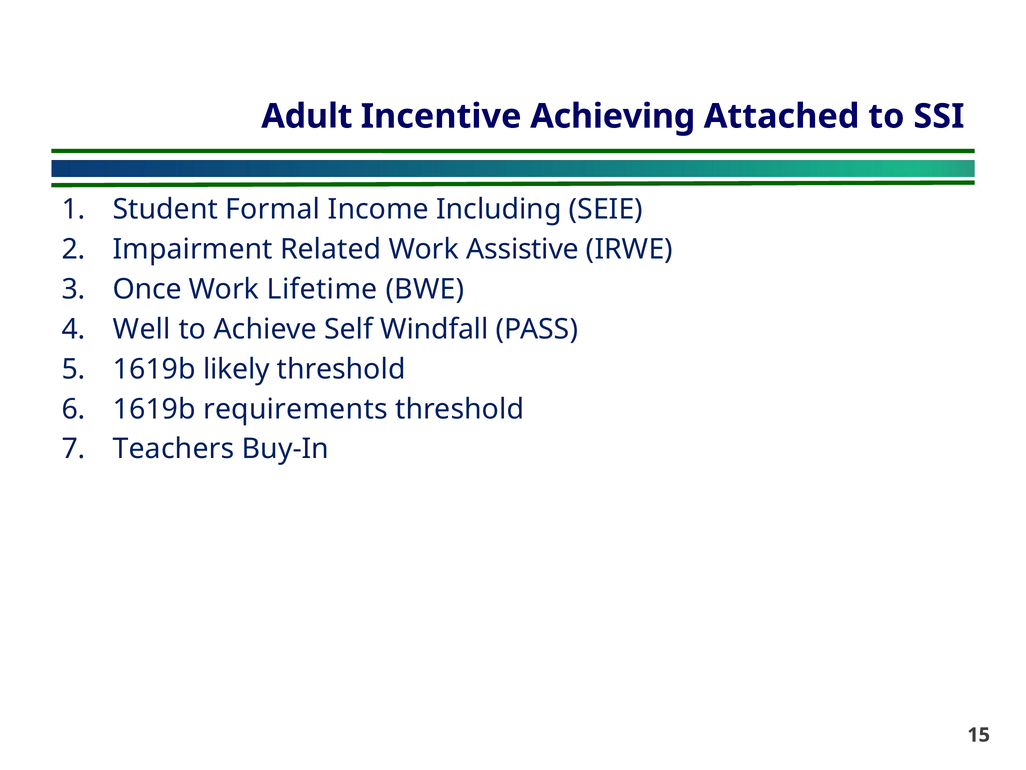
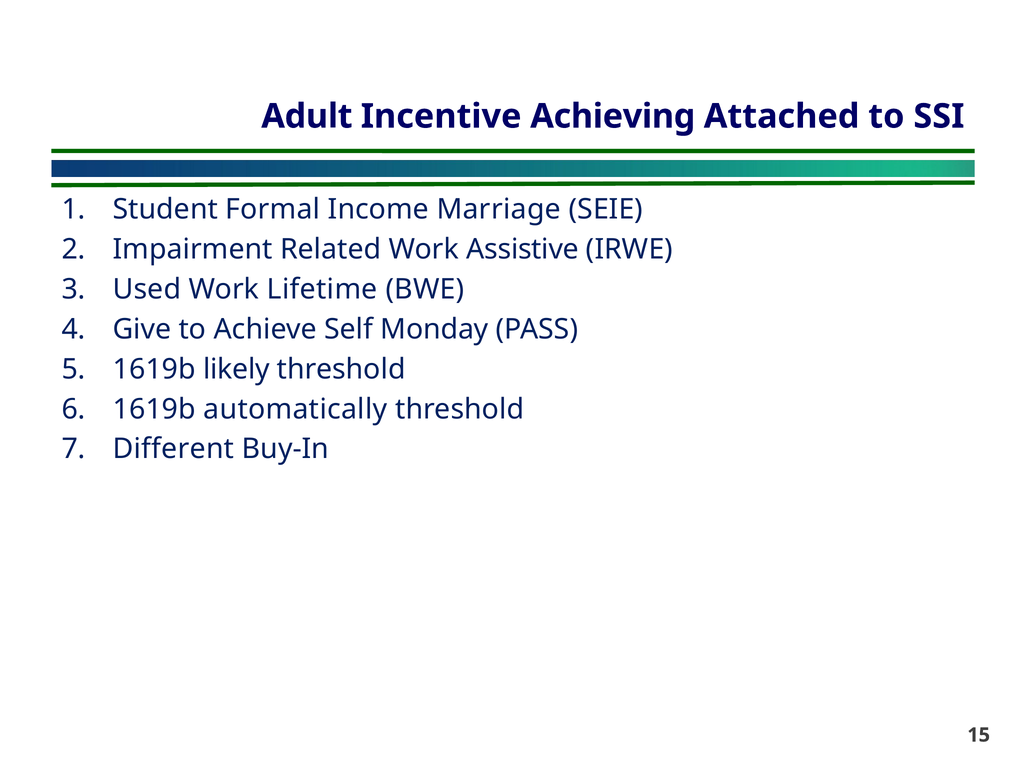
Including: Including -> Marriage (499, 209)
Once: Once -> Used (147, 289)
Well: Well -> Give (142, 329)
Windfall: Windfall -> Monday (434, 329)
requirements: requirements -> automatically (295, 409)
Teachers: Teachers -> Different (174, 449)
